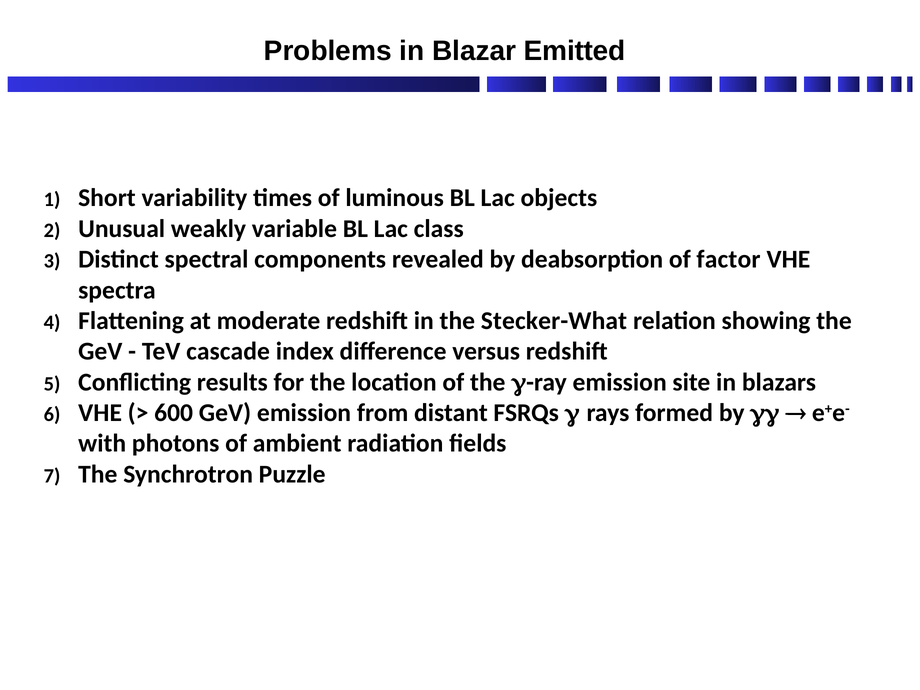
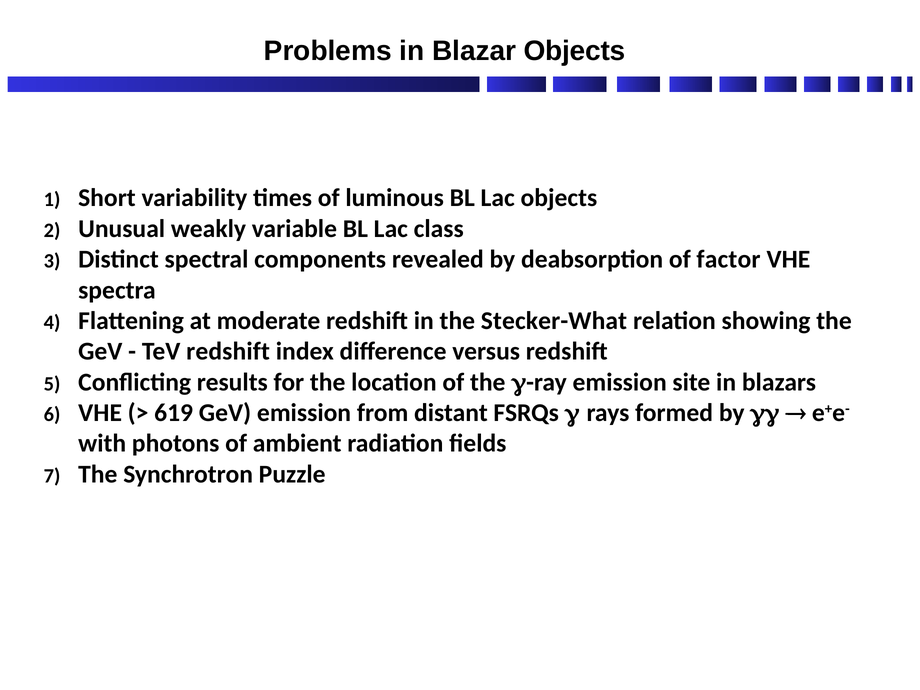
Blazar Emitted: Emitted -> Objects (575, 51)
TeV cascade: cascade -> redshift (228, 351)
600: 600 -> 619 (174, 413)
